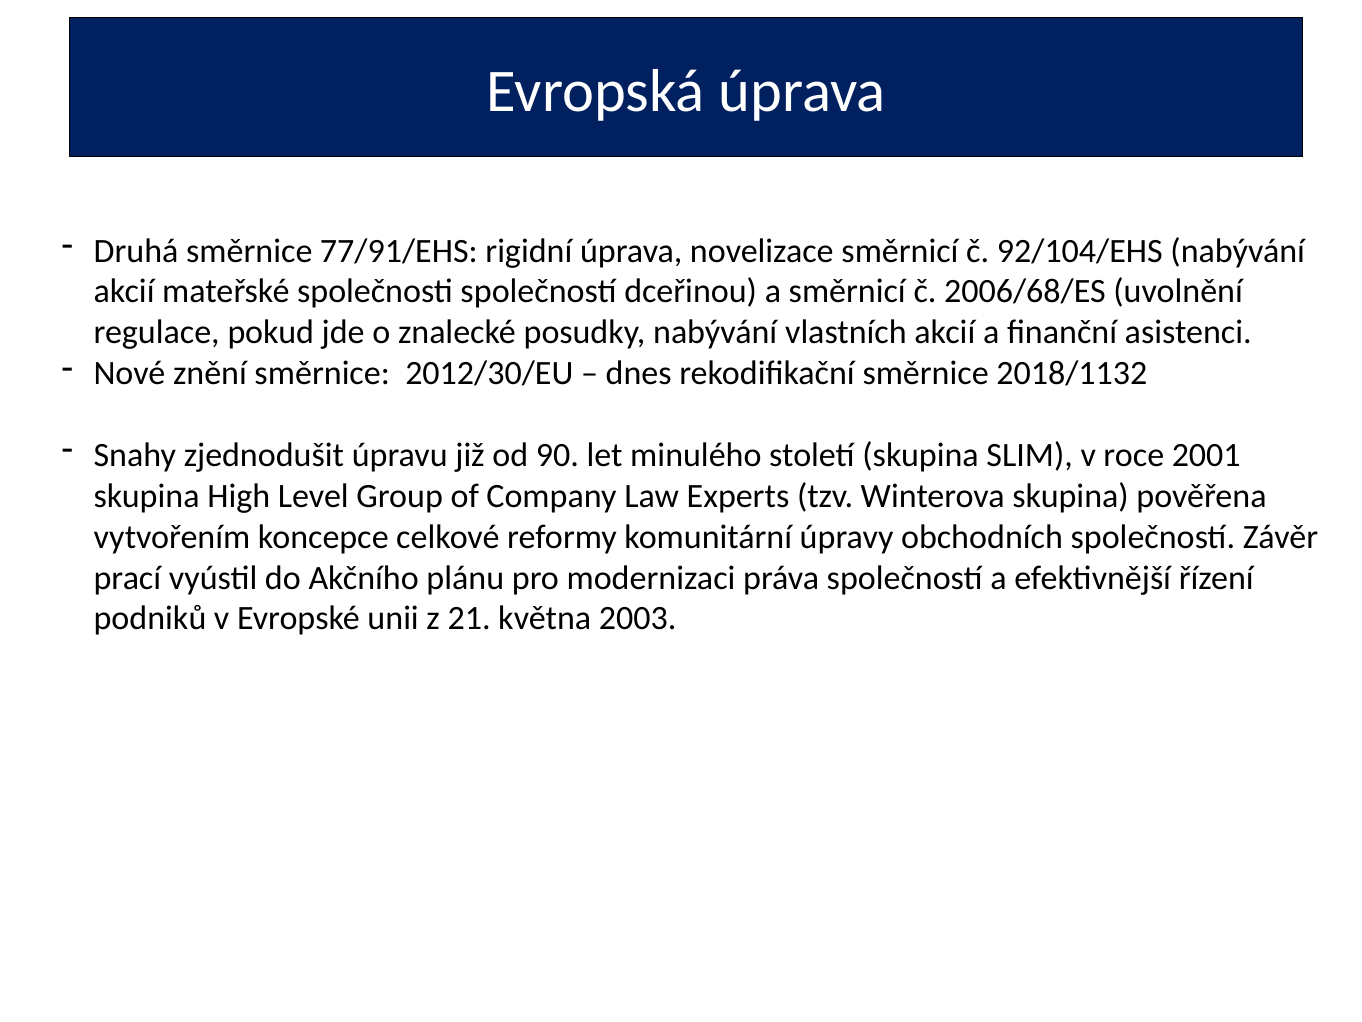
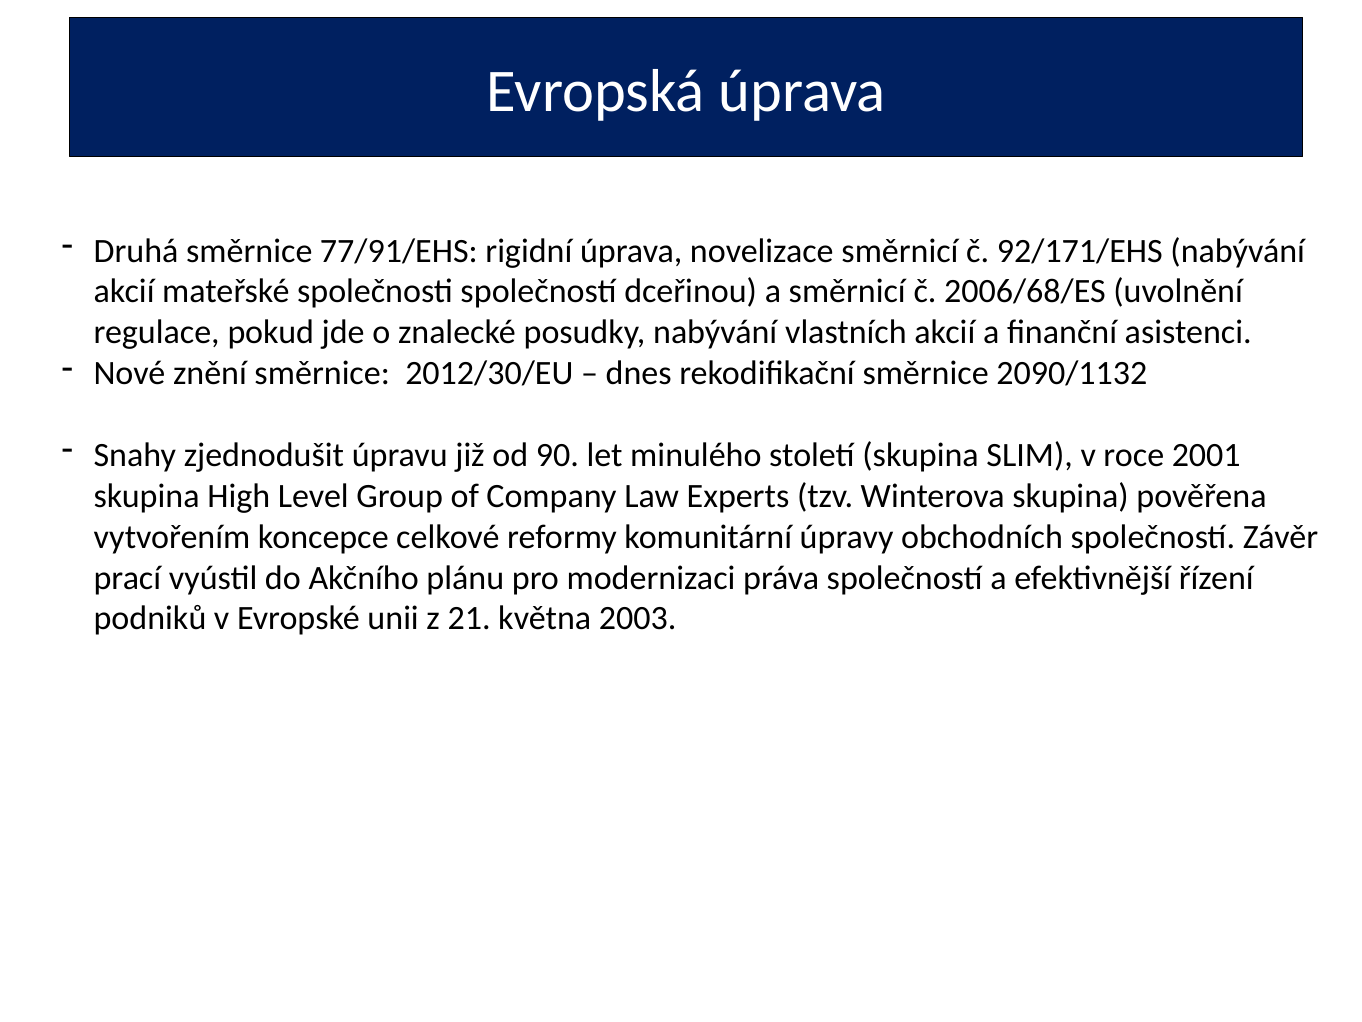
92/104/EHS: 92/104/EHS -> 92/171/EHS (1080, 251)
2018/1132: 2018/1132 -> 2090/1132 (1072, 373)
